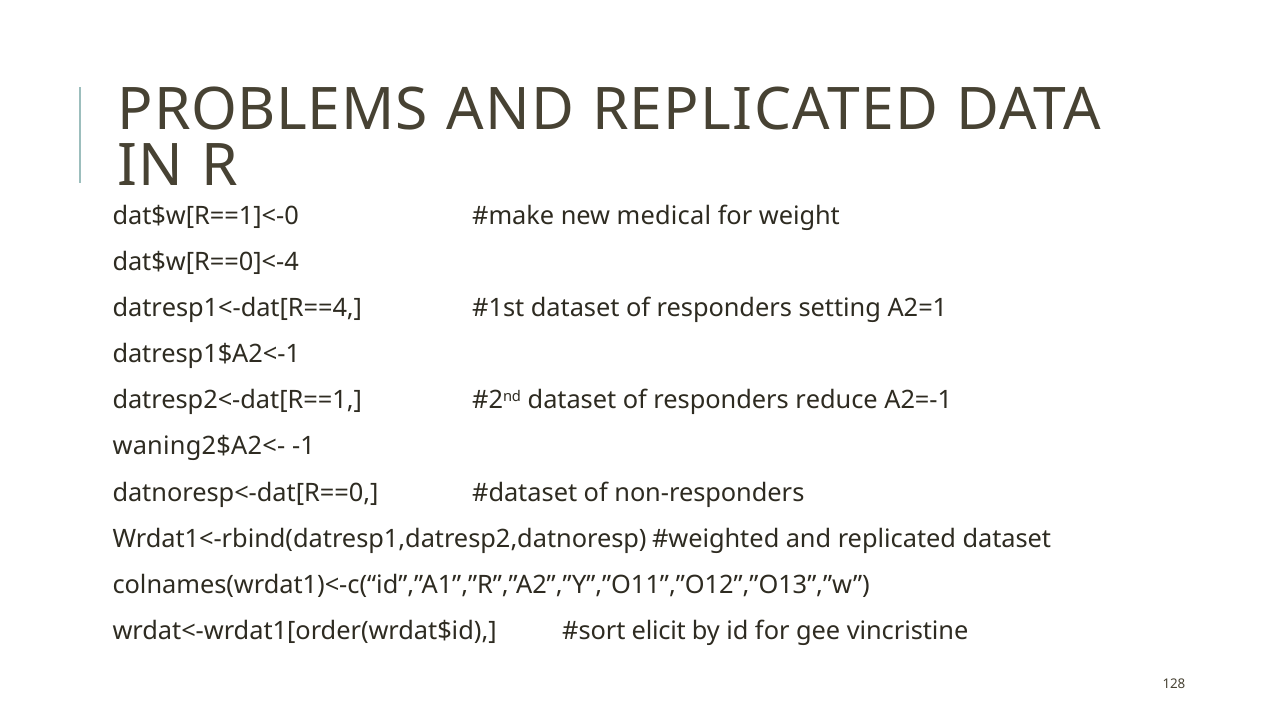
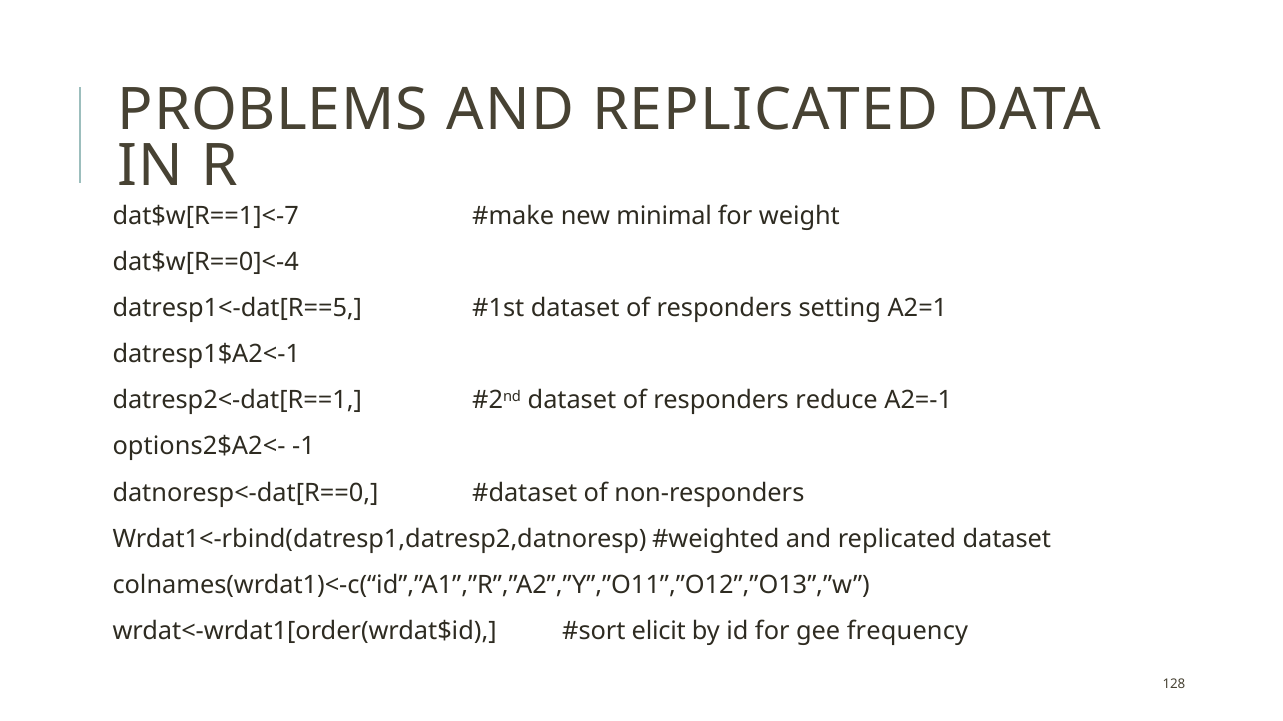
dat$w[R==1]<-0: dat$w[R==1]<-0 -> dat$w[R==1]<-7 (206, 216)
medical: medical -> minimal (664, 216)
datresp1<-dat[R==4: datresp1<-dat[R==4 -> datresp1<-dat[R==5 (237, 309)
waning2$A2<-: waning2$A2<- -> options2$A2<- (199, 447)
vincristine: vincristine -> frequency (907, 632)
